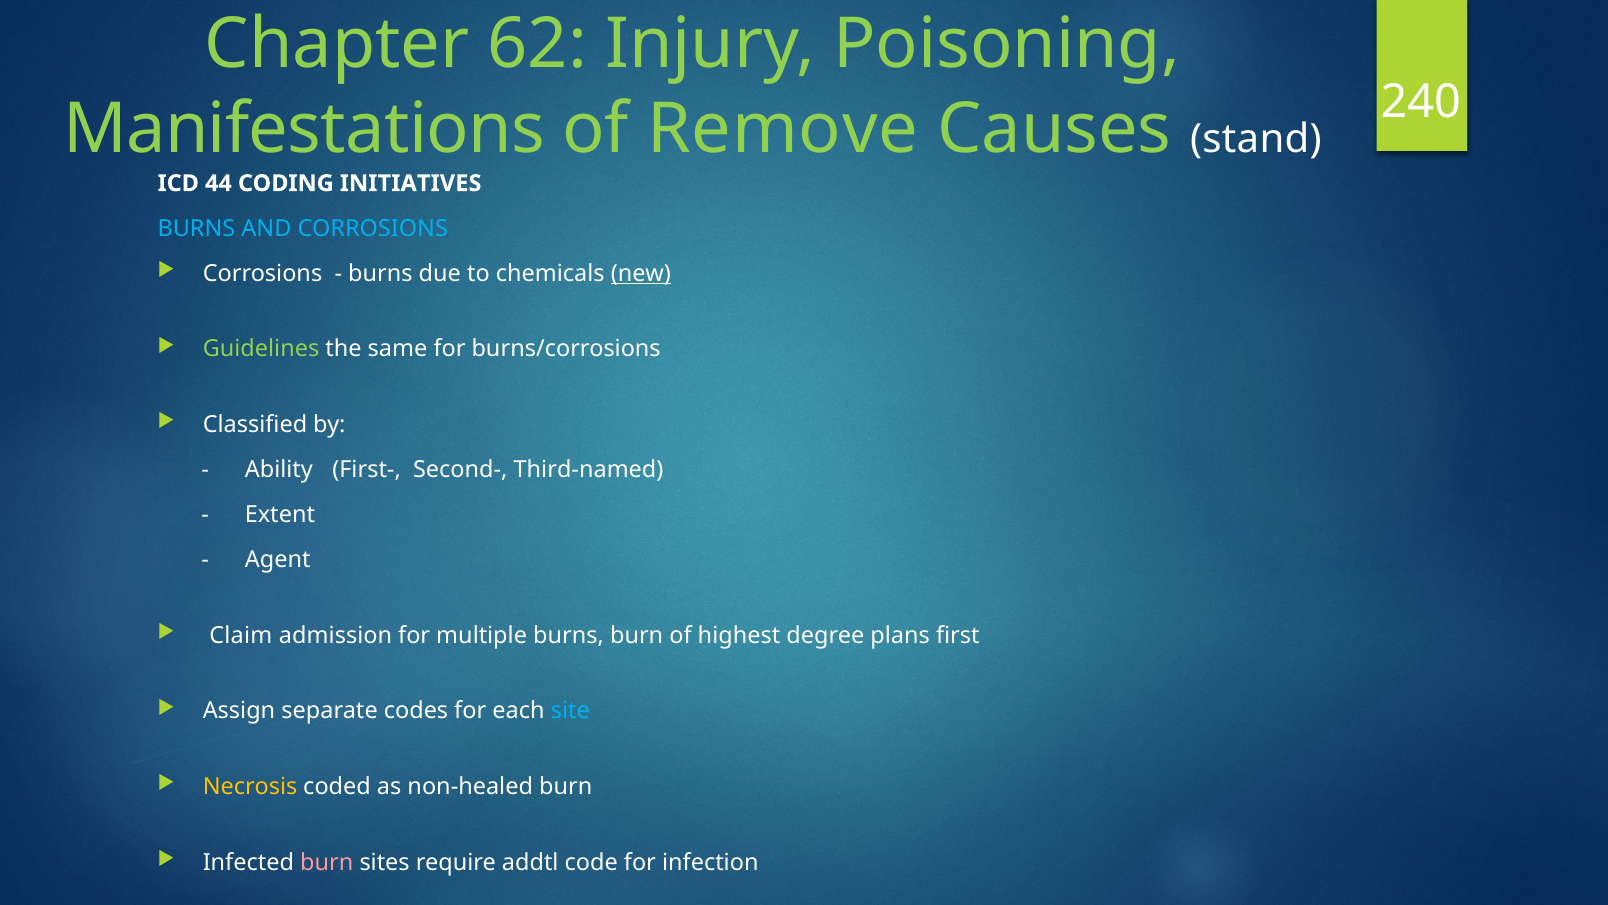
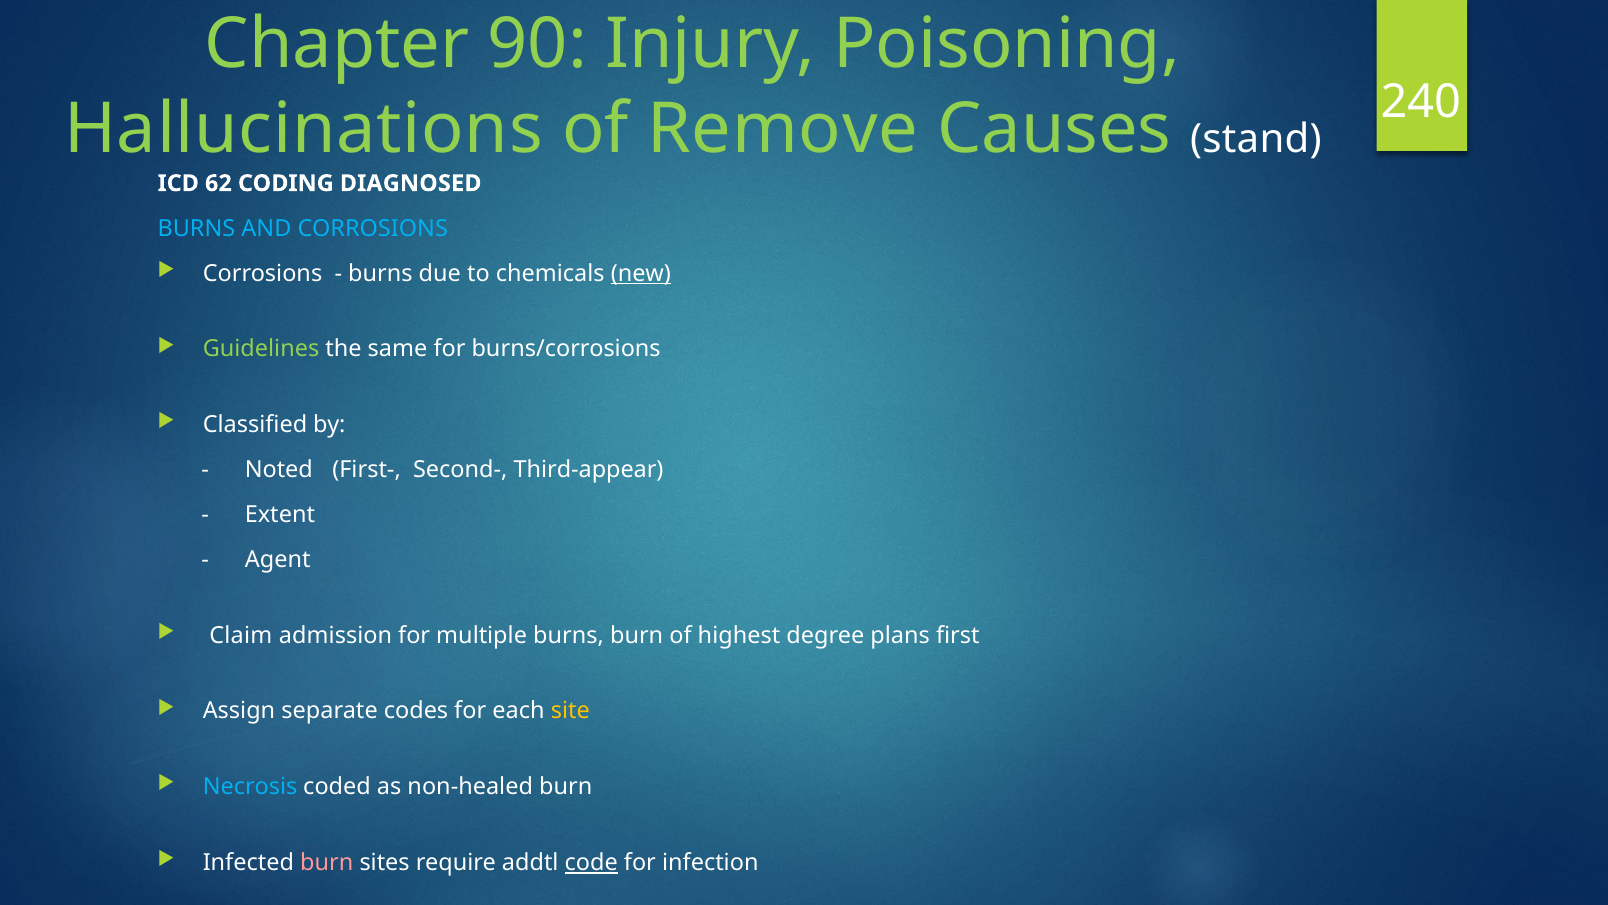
62: 62 -> 90 (537, 44)
Manifestations: Manifestations -> Hallucinations (303, 129)
44: 44 -> 62 (218, 183)
INITIATIVES: INITIATIVES -> DIAGNOSED (411, 183)
Ability: Ability -> Noted (279, 469)
Third-named: Third-named -> Third-appear (589, 469)
site colour: light blue -> yellow (570, 711)
Necrosis colour: yellow -> light blue (250, 787)
code underline: none -> present (591, 862)
